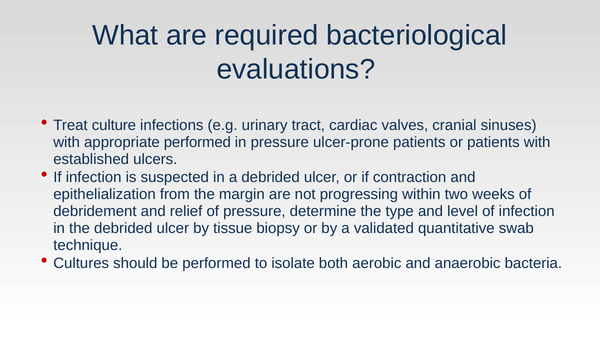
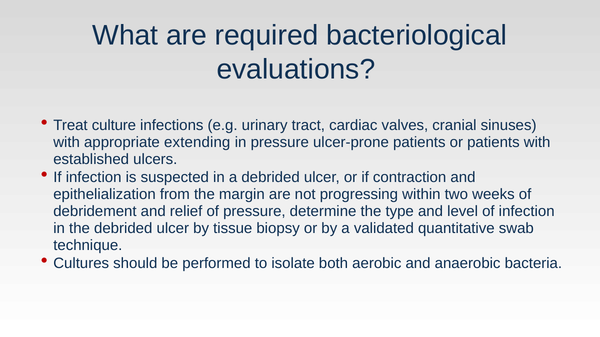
appropriate performed: performed -> extending (197, 143)
